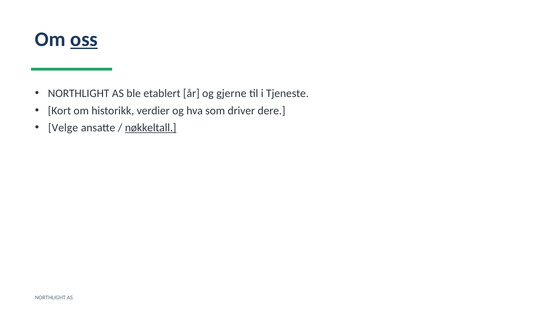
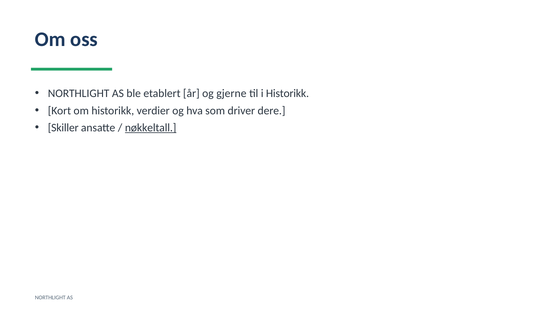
oss underline: present -> none (84, 39)
i Tjeneste: Tjeneste -> Historikk (287, 93)
Velge: Velge -> Skiller (63, 128)
